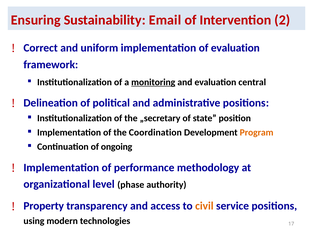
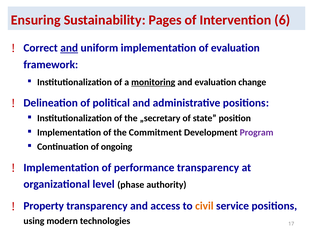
Email: Email -> Pages (165, 20)
2: 2 -> 6 (282, 20)
and underline: none -> present (69, 48)
central: central -> change (252, 82)
Coordination: Coordination -> Commitment (155, 132)
Program colour: orange -> purple (257, 132)
performance methodology: methodology -> transparency (208, 167)
